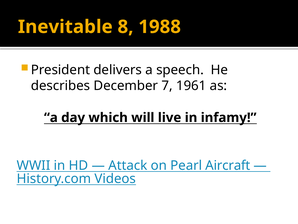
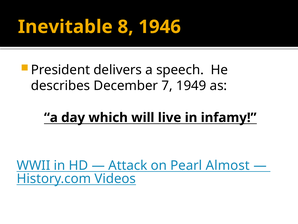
1988: 1988 -> 1946 (160, 27)
1961: 1961 -> 1949 (191, 86)
Aircraft: Aircraft -> Almost (228, 165)
